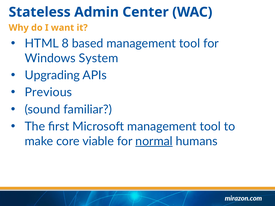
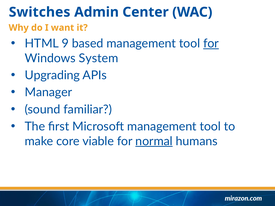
Stateless: Stateless -> Switches (40, 12)
8: 8 -> 9 (65, 44)
for underline: none -> present (211, 44)
Previous: Previous -> Manager (48, 92)
